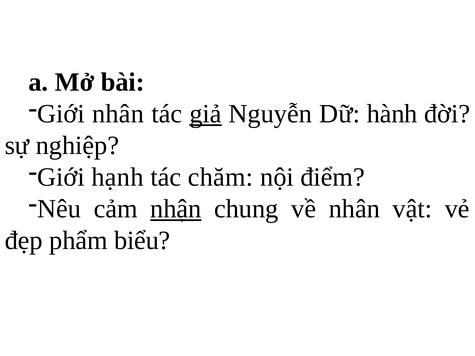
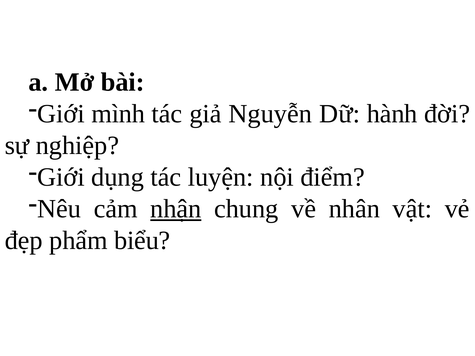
Giới nhân: nhân -> mình (118, 114)
giả underline: present -> none (205, 114)
hạnh: hạnh -> dụng (118, 177)
chăm: chăm -> luyện (221, 177)
